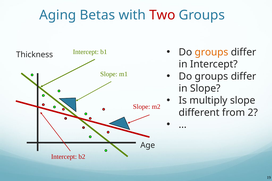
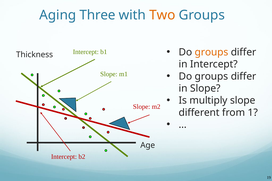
Betas: Betas -> Three (98, 15)
Two colour: red -> orange (162, 15)
2: 2 -> 1 (253, 113)
